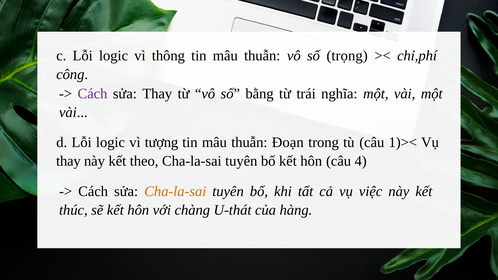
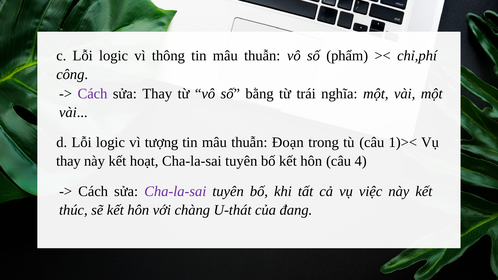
trọng: trọng -> phẩm (347, 56)
theo: theo -> hoạt (144, 161)
Cha-la-sai colour: orange -> purple (175, 191)
hàng: hàng -> đang (296, 210)
